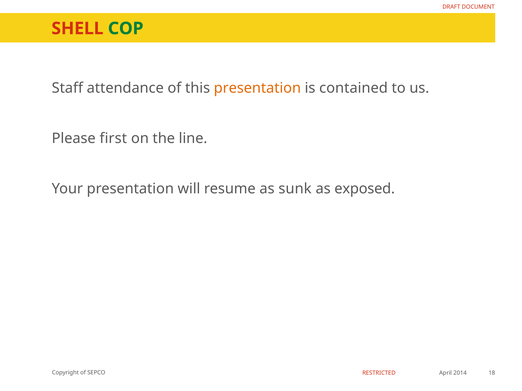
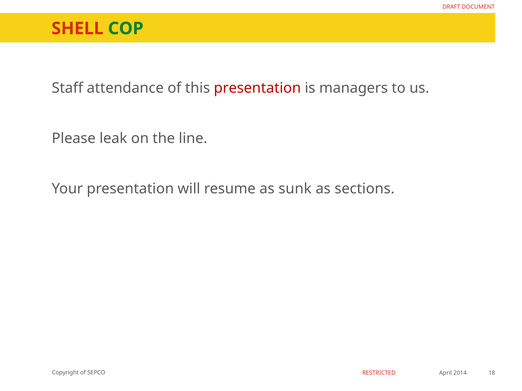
presentation colour: orange -> red (257, 88)
contained: contained -> managers (354, 88)
first: first -> leak (113, 139)
exposed: exposed -> sections (365, 189)
